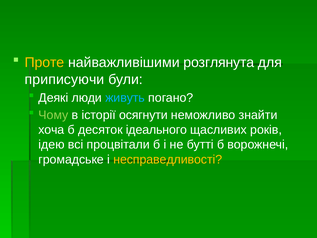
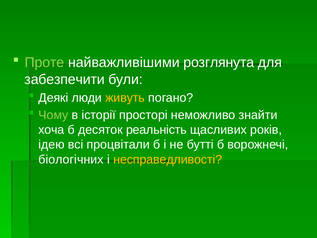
Проте colour: yellow -> light green (44, 62)
приписуючи: приписуючи -> забезпечити (65, 79)
живуть colour: light blue -> yellow (125, 98)
осягнути: осягнути -> просторі (143, 115)
ідеального: ідеального -> реальність (156, 130)
громадське: громадське -> біологічних (71, 159)
